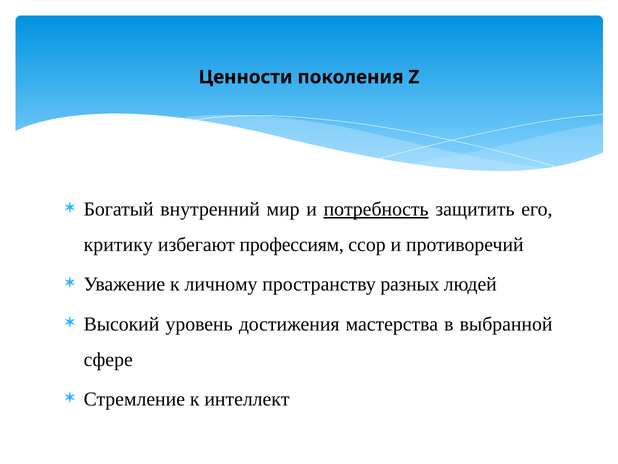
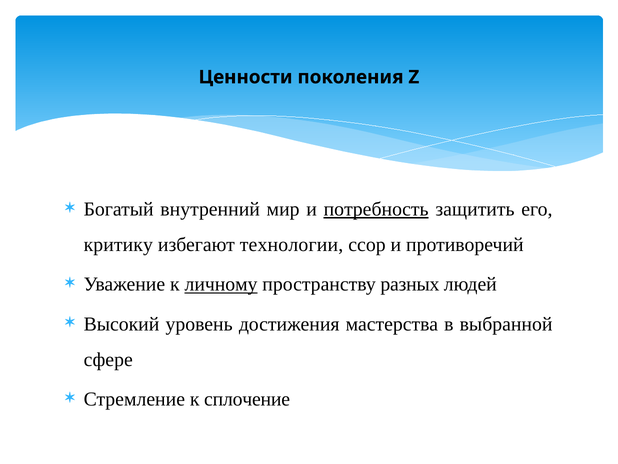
профессиям: профессиям -> технологии (292, 244)
личному underline: none -> present (221, 284)
интеллект: интеллект -> сплочение (247, 399)
